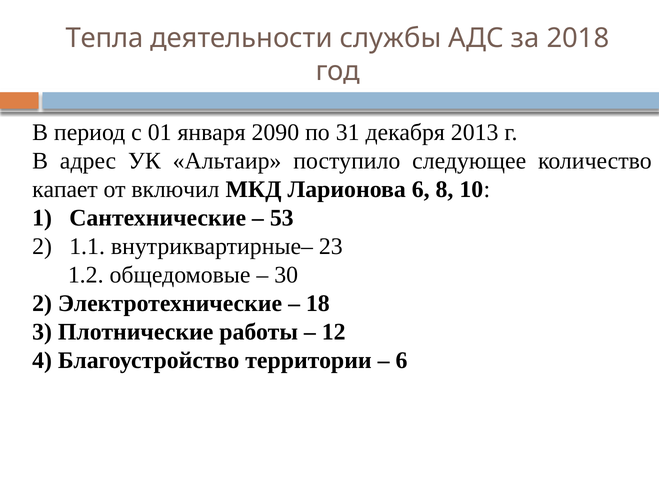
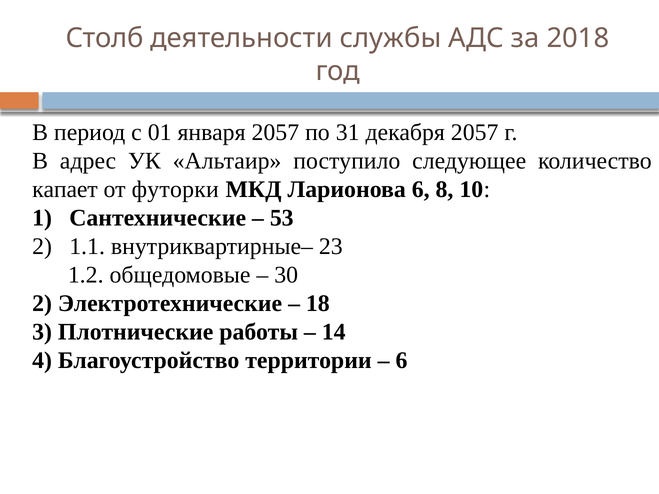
Тепла: Тепла -> Столб (105, 38)
января 2090: 2090 -> 2057 (275, 132)
декабря 2013: 2013 -> 2057 (475, 132)
включил: включил -> футорки (175, 190)
12: 12 -> 14 (334, 332)
